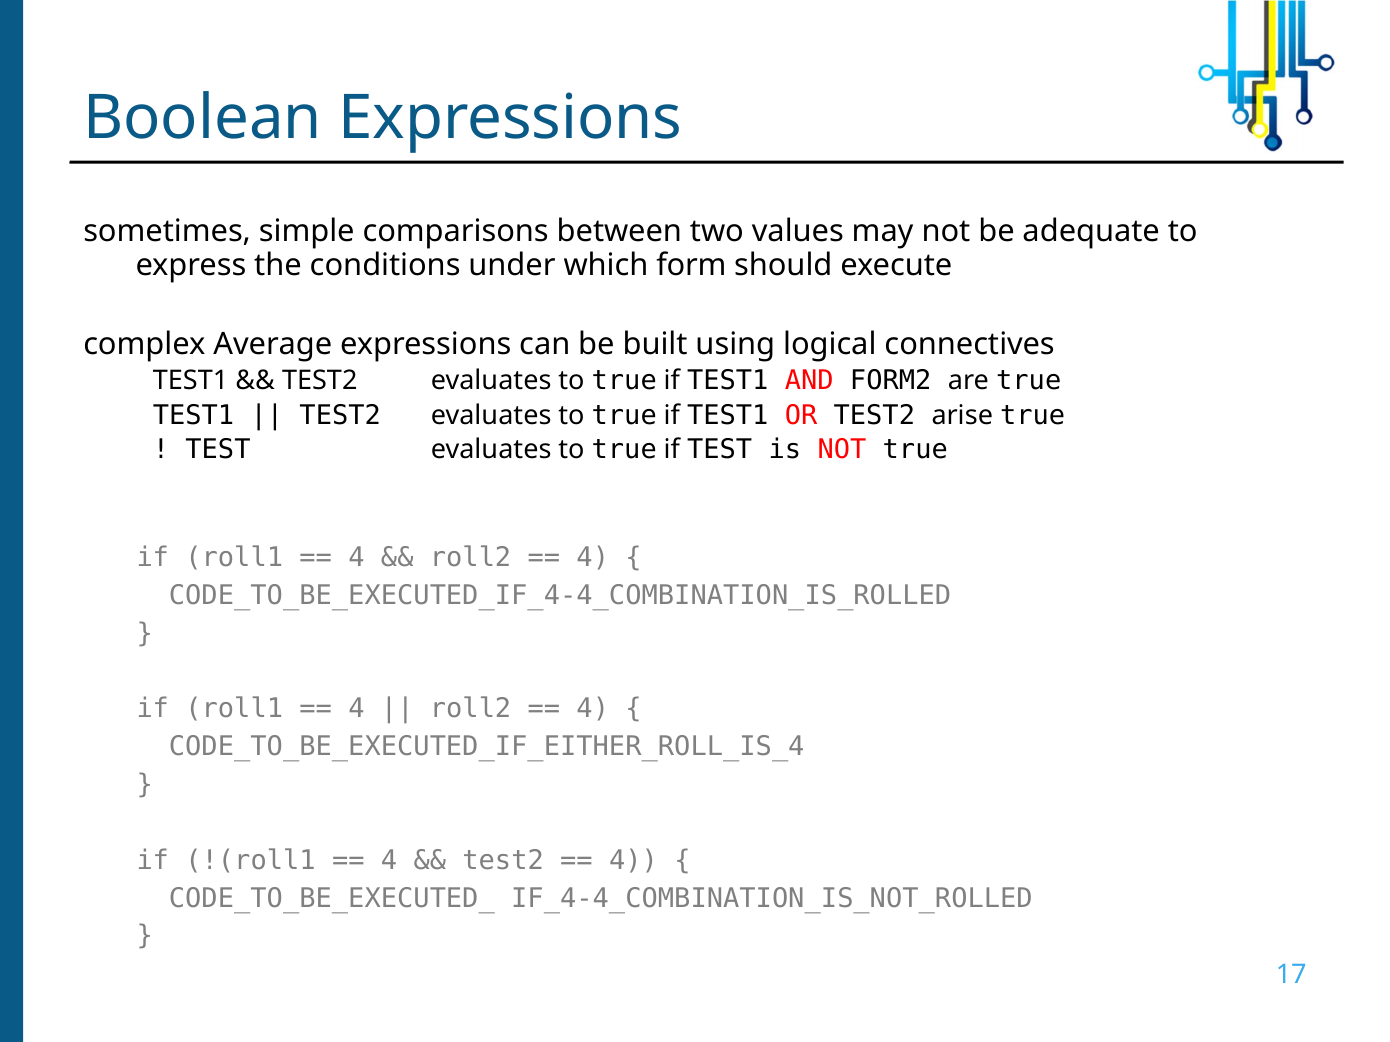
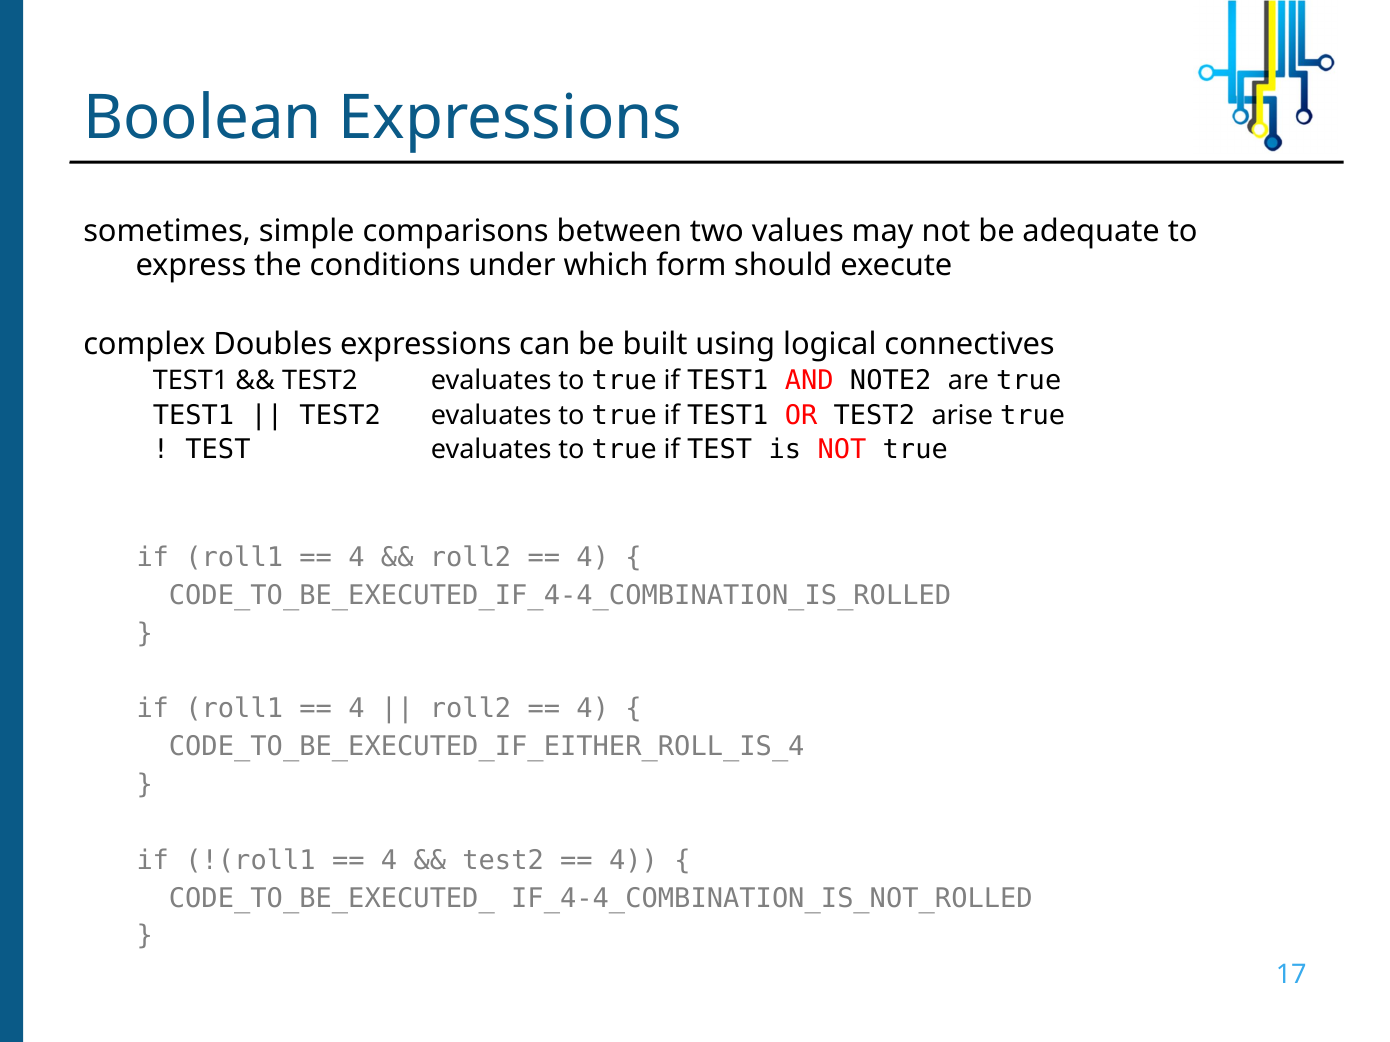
Average: Average -> Doubles (273, 344)
FORM2: FORM2 -> NOTE2 (891, 381)
